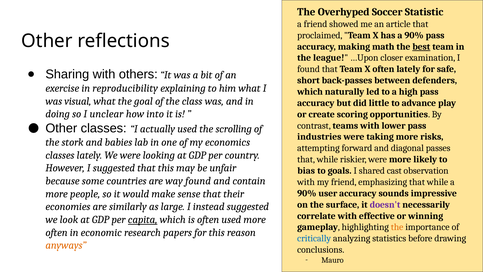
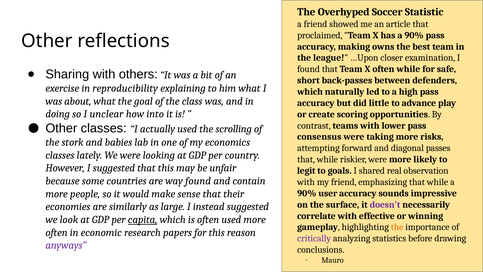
math: math -> owns (383, 47)
best underline: present -> none (421, 47)
often lately: lately -> while (408, 69)
visual: visual -> about (78, 101)
industries: industries -> consensus (319, 137)
bias: bias -> legit (306, 171)
cast: cast -> real (394, 171)
critically colour: blue -> purple (314, 238)
anyways colour: orange -> purple (66, 245)
